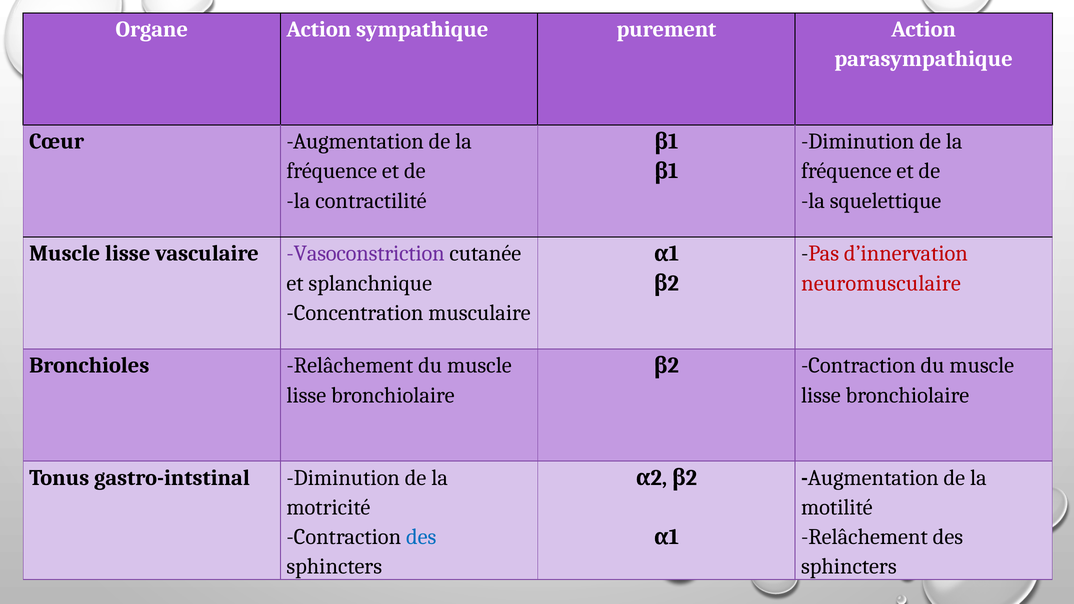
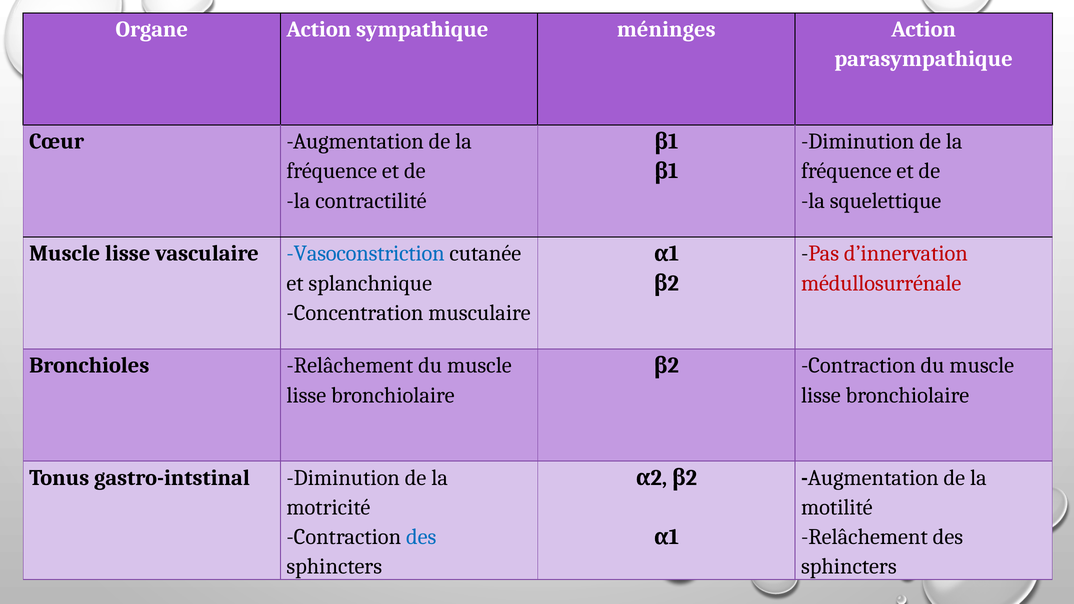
purement: purement -> méninges (666, 29)
Vasoconstriction colour: purple -> blue (366, 254)
neuromusculaire: neuromusculaire -> médullosurrénale (881, 283)
